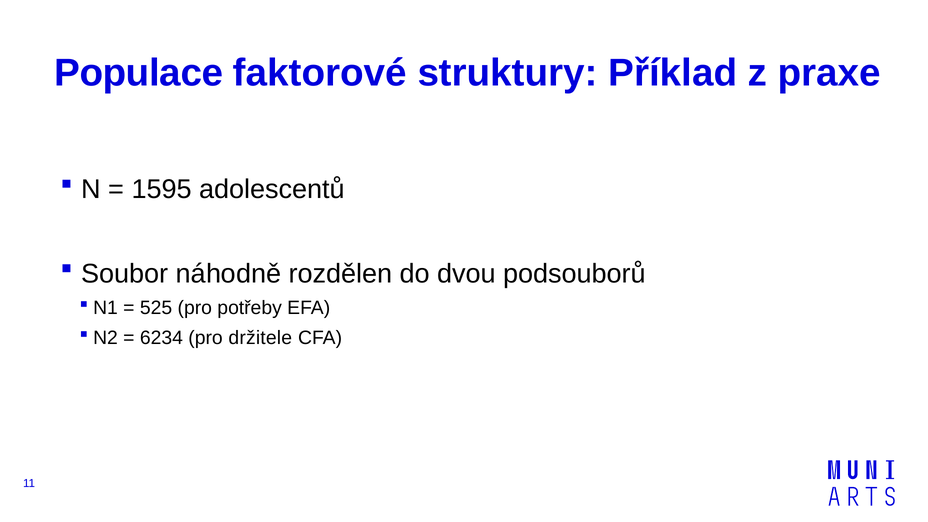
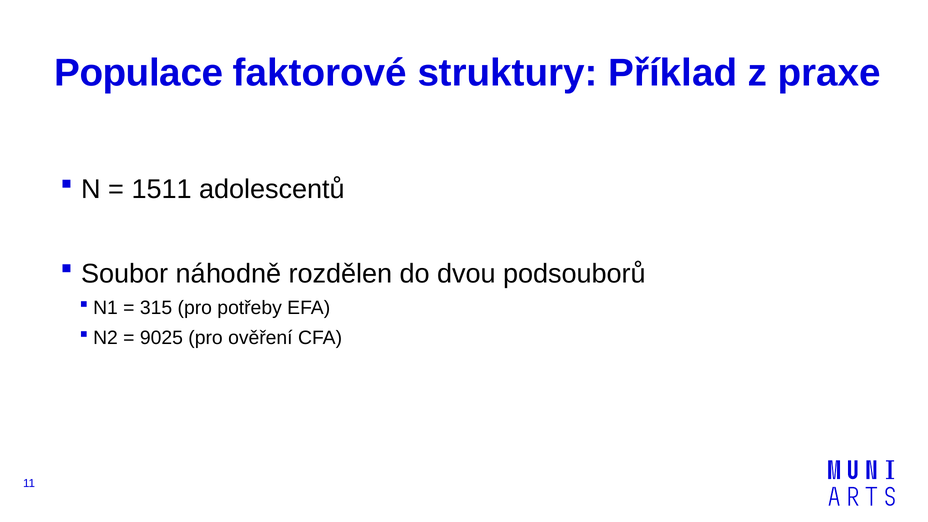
1595: 1595 -> 1511 (162, 189)
525: 525 -> 315 (156, 308)
6234: 6234 -> 9025 (161, 338)
držitele: držitele -> ověření (260, 338)
